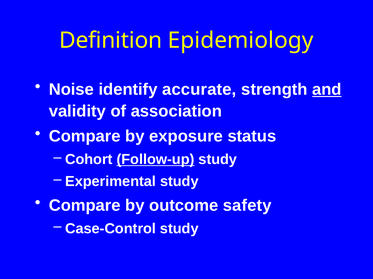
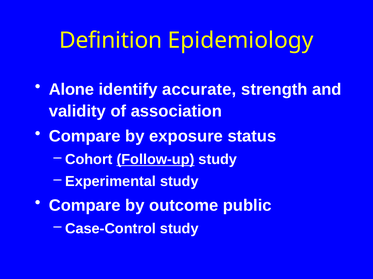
Noise: Noise -> Alone (71, 90)
and underline: present -> none (327, 90)
safety: safety -> public (247, 206)
